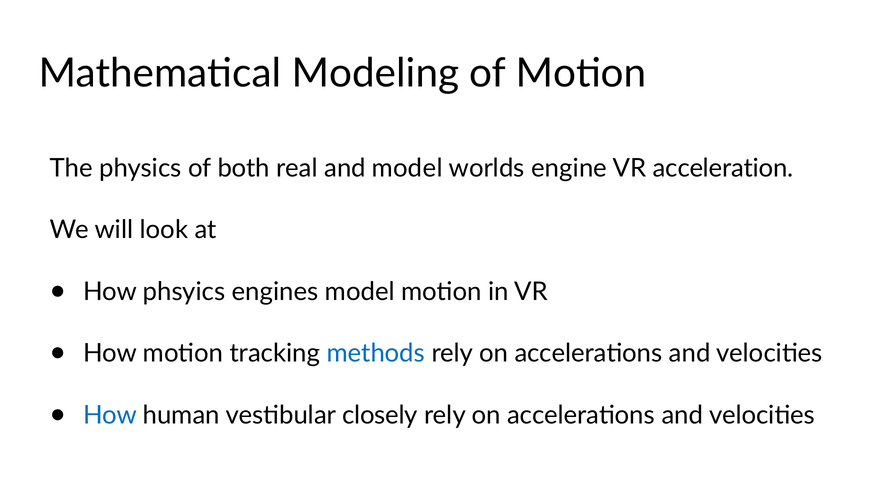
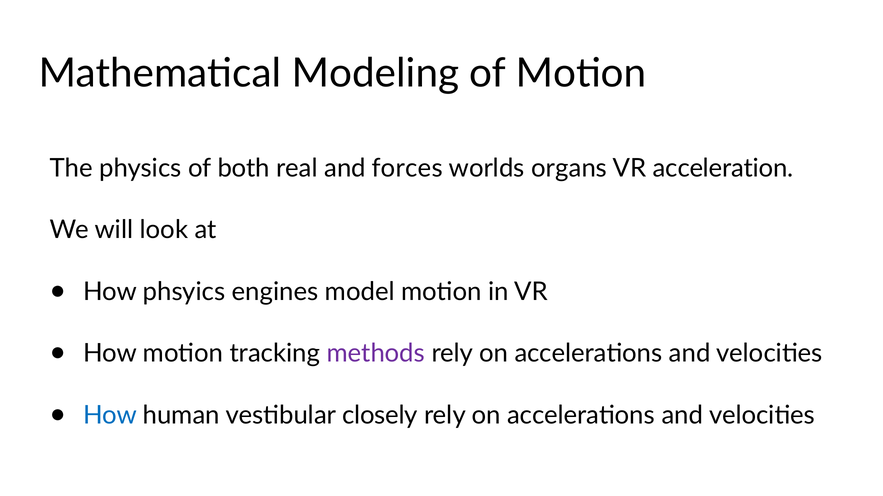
and model: model -> forces (407, 168)
engine: engine -> organs (569, 168)
methods colour: blue -> purple (376, 354)
